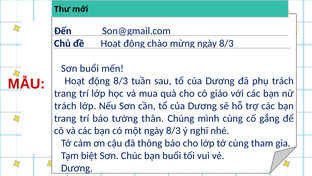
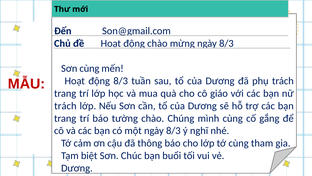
Sơn buổi: buổi -> cùng (89, 68)
tường thân: thân -> chào (153, 118)
